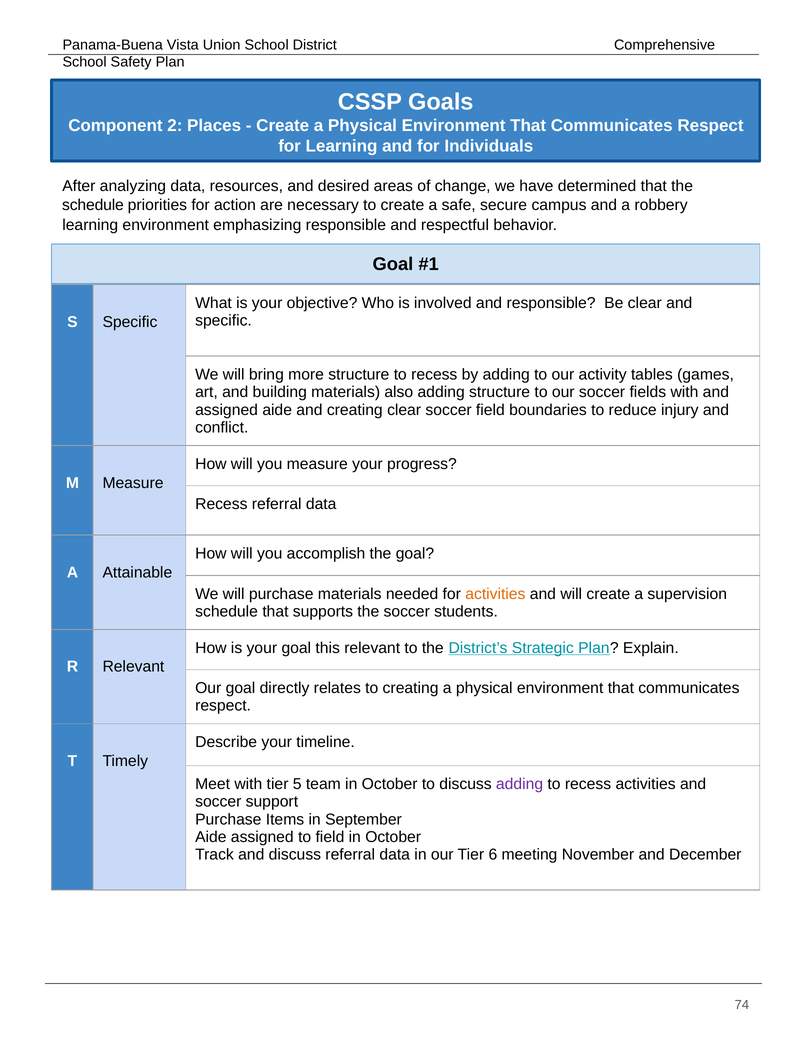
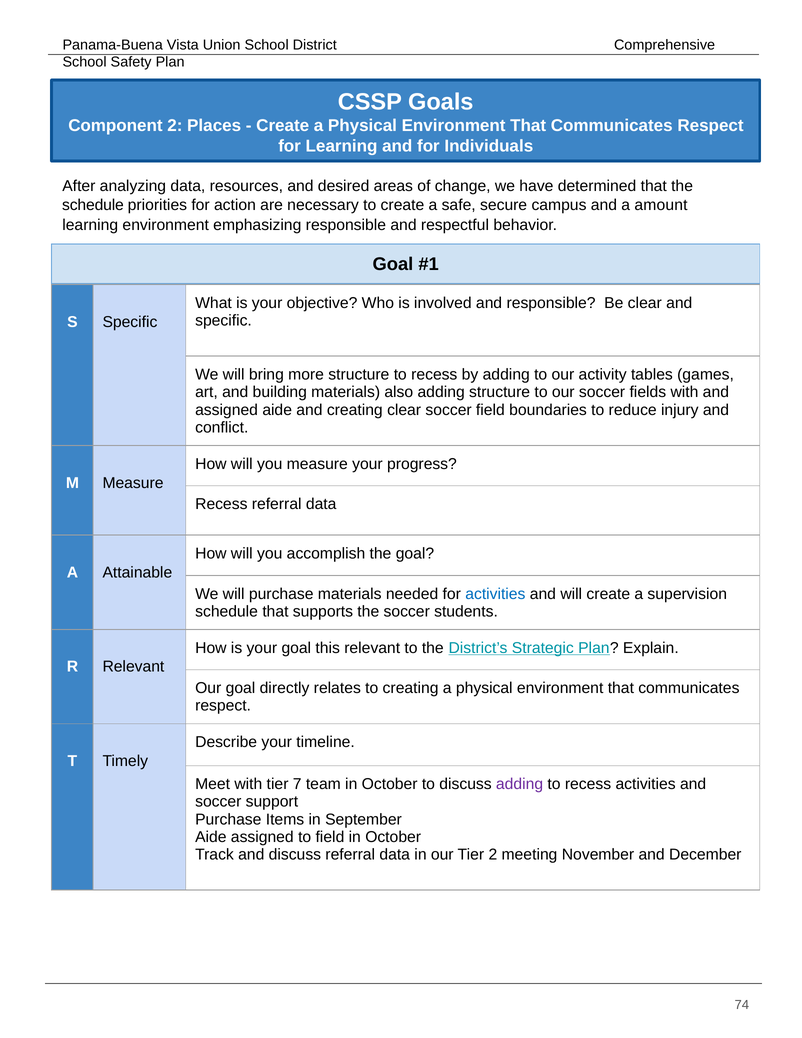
robbery: robbery -> amount (661, 205)
activities colour: orange -> blue (495, 594)
5: 5 -> 7 (297, 784)
Tier 6: 6 -> 2 (493, 855)
